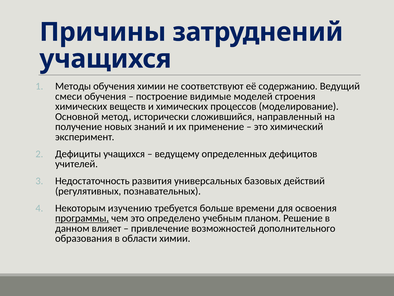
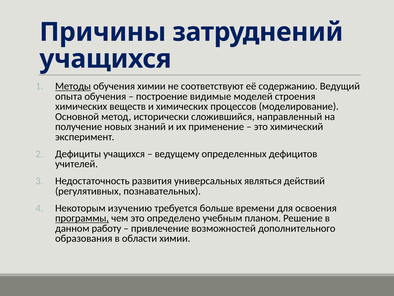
Методы underline: none -> present (73, 86)
смеси: смеси -> опыта (69, 96)
базовых: базовых -> являться (263, 181)
влияет: влияет -> работу (106, 228)
